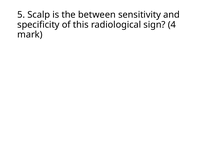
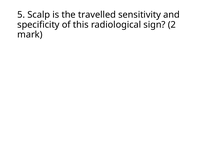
between: between -> travelled (97, 15)
4: 4 -> 2 (172, 25)
